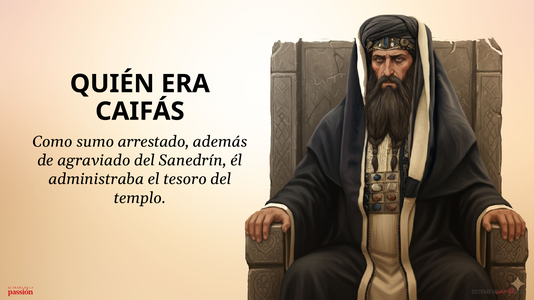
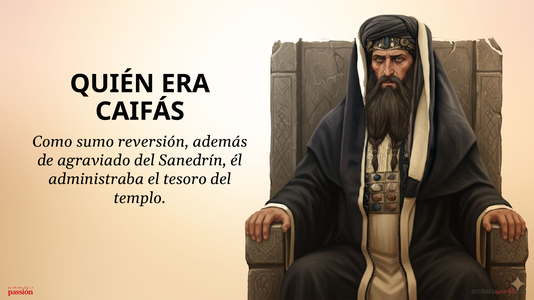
arrestado: arrestado -> reversión (154, 142)
